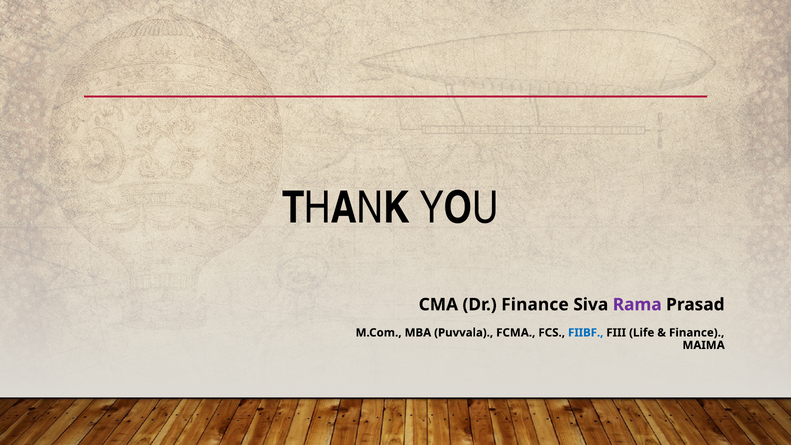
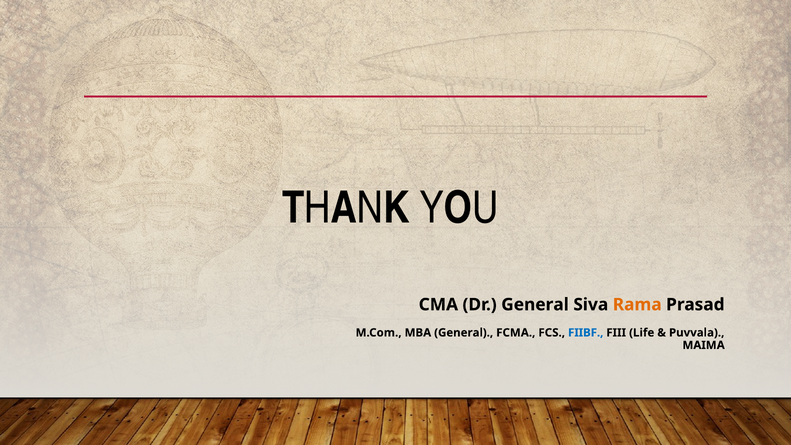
Dr Finance: Finance -> General (535, 305)
Rama colour: purple -> orange (637, 305)
MBA Puvvala: Puvvala -> General (464, 333)
Finance: Finance -> Puvvala (697, 333)
